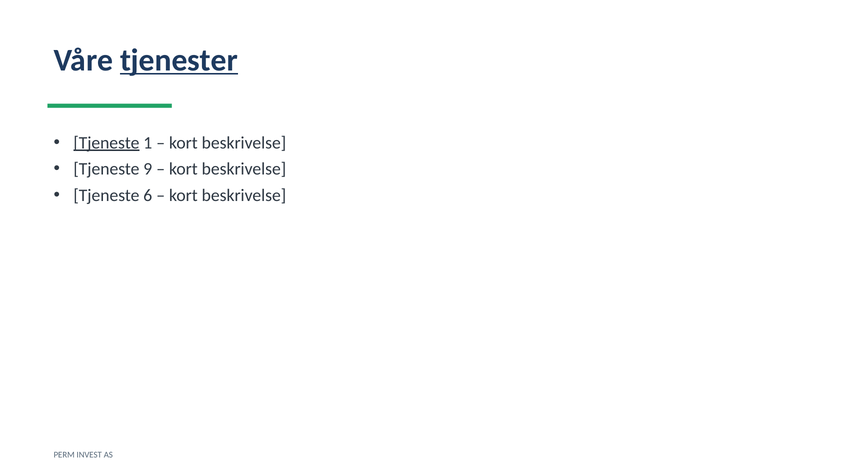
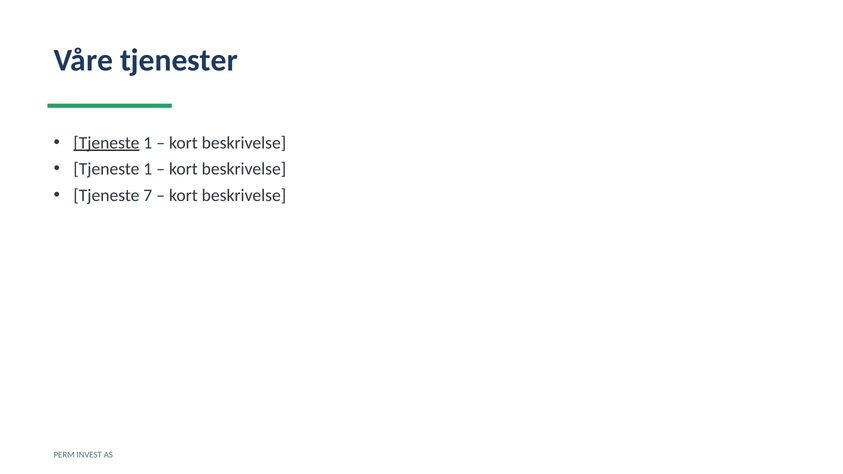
tjenester underline: present -> none (179, 60)
9: 9 -> 1 (148, 169)
6: 6 -> 7 (148, 195)
